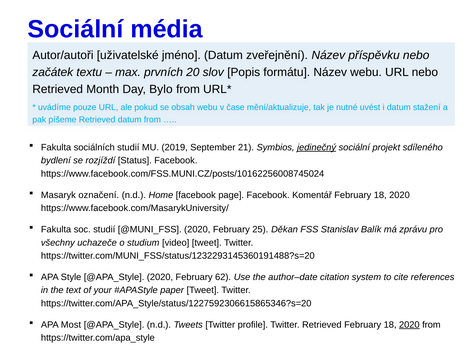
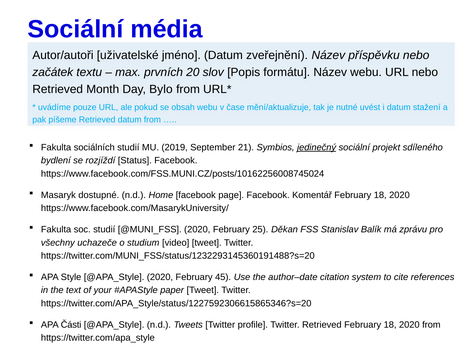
označení: označení -> dostupné (99, 195)
62: 62 -> 45 (223, 277)
Most: Most -> Části (71, 325)
2020 underline: present -> none (409, 325)
